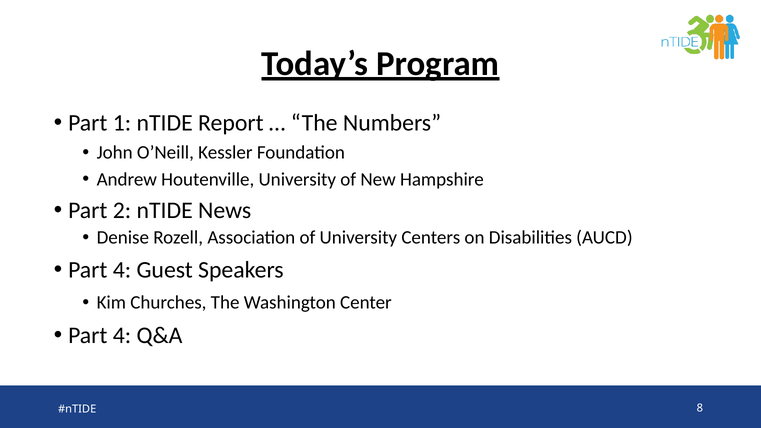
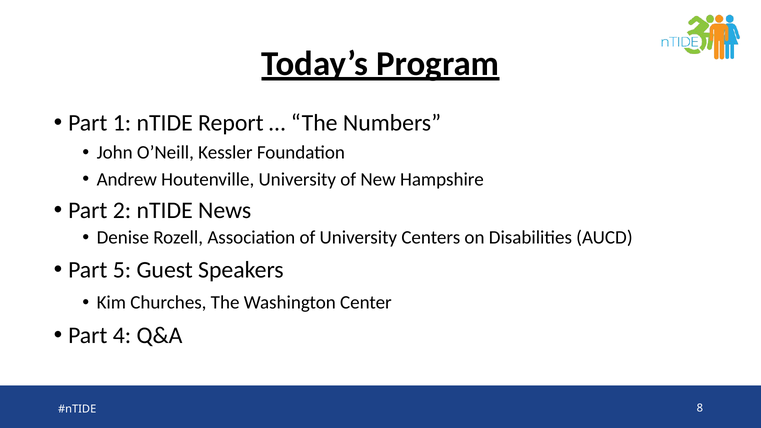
4: 4 -> 5 (122, 270)
